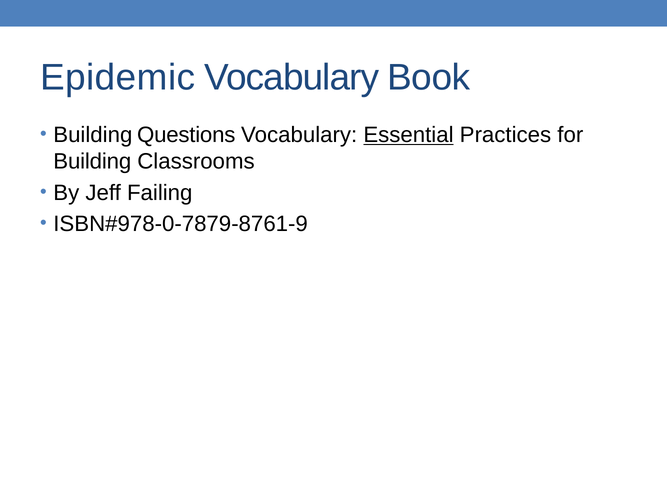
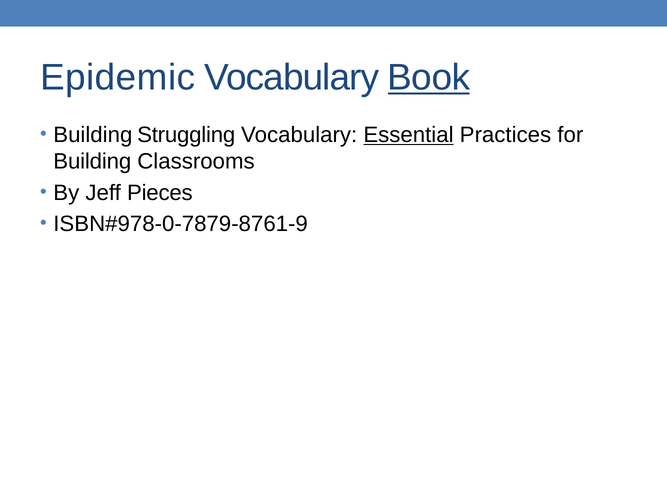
Book underline: none -> present (429, 78)
Questions: Questions -> Struggling (186, 135)
Failing: Failing -> Pieces (160, 193)
